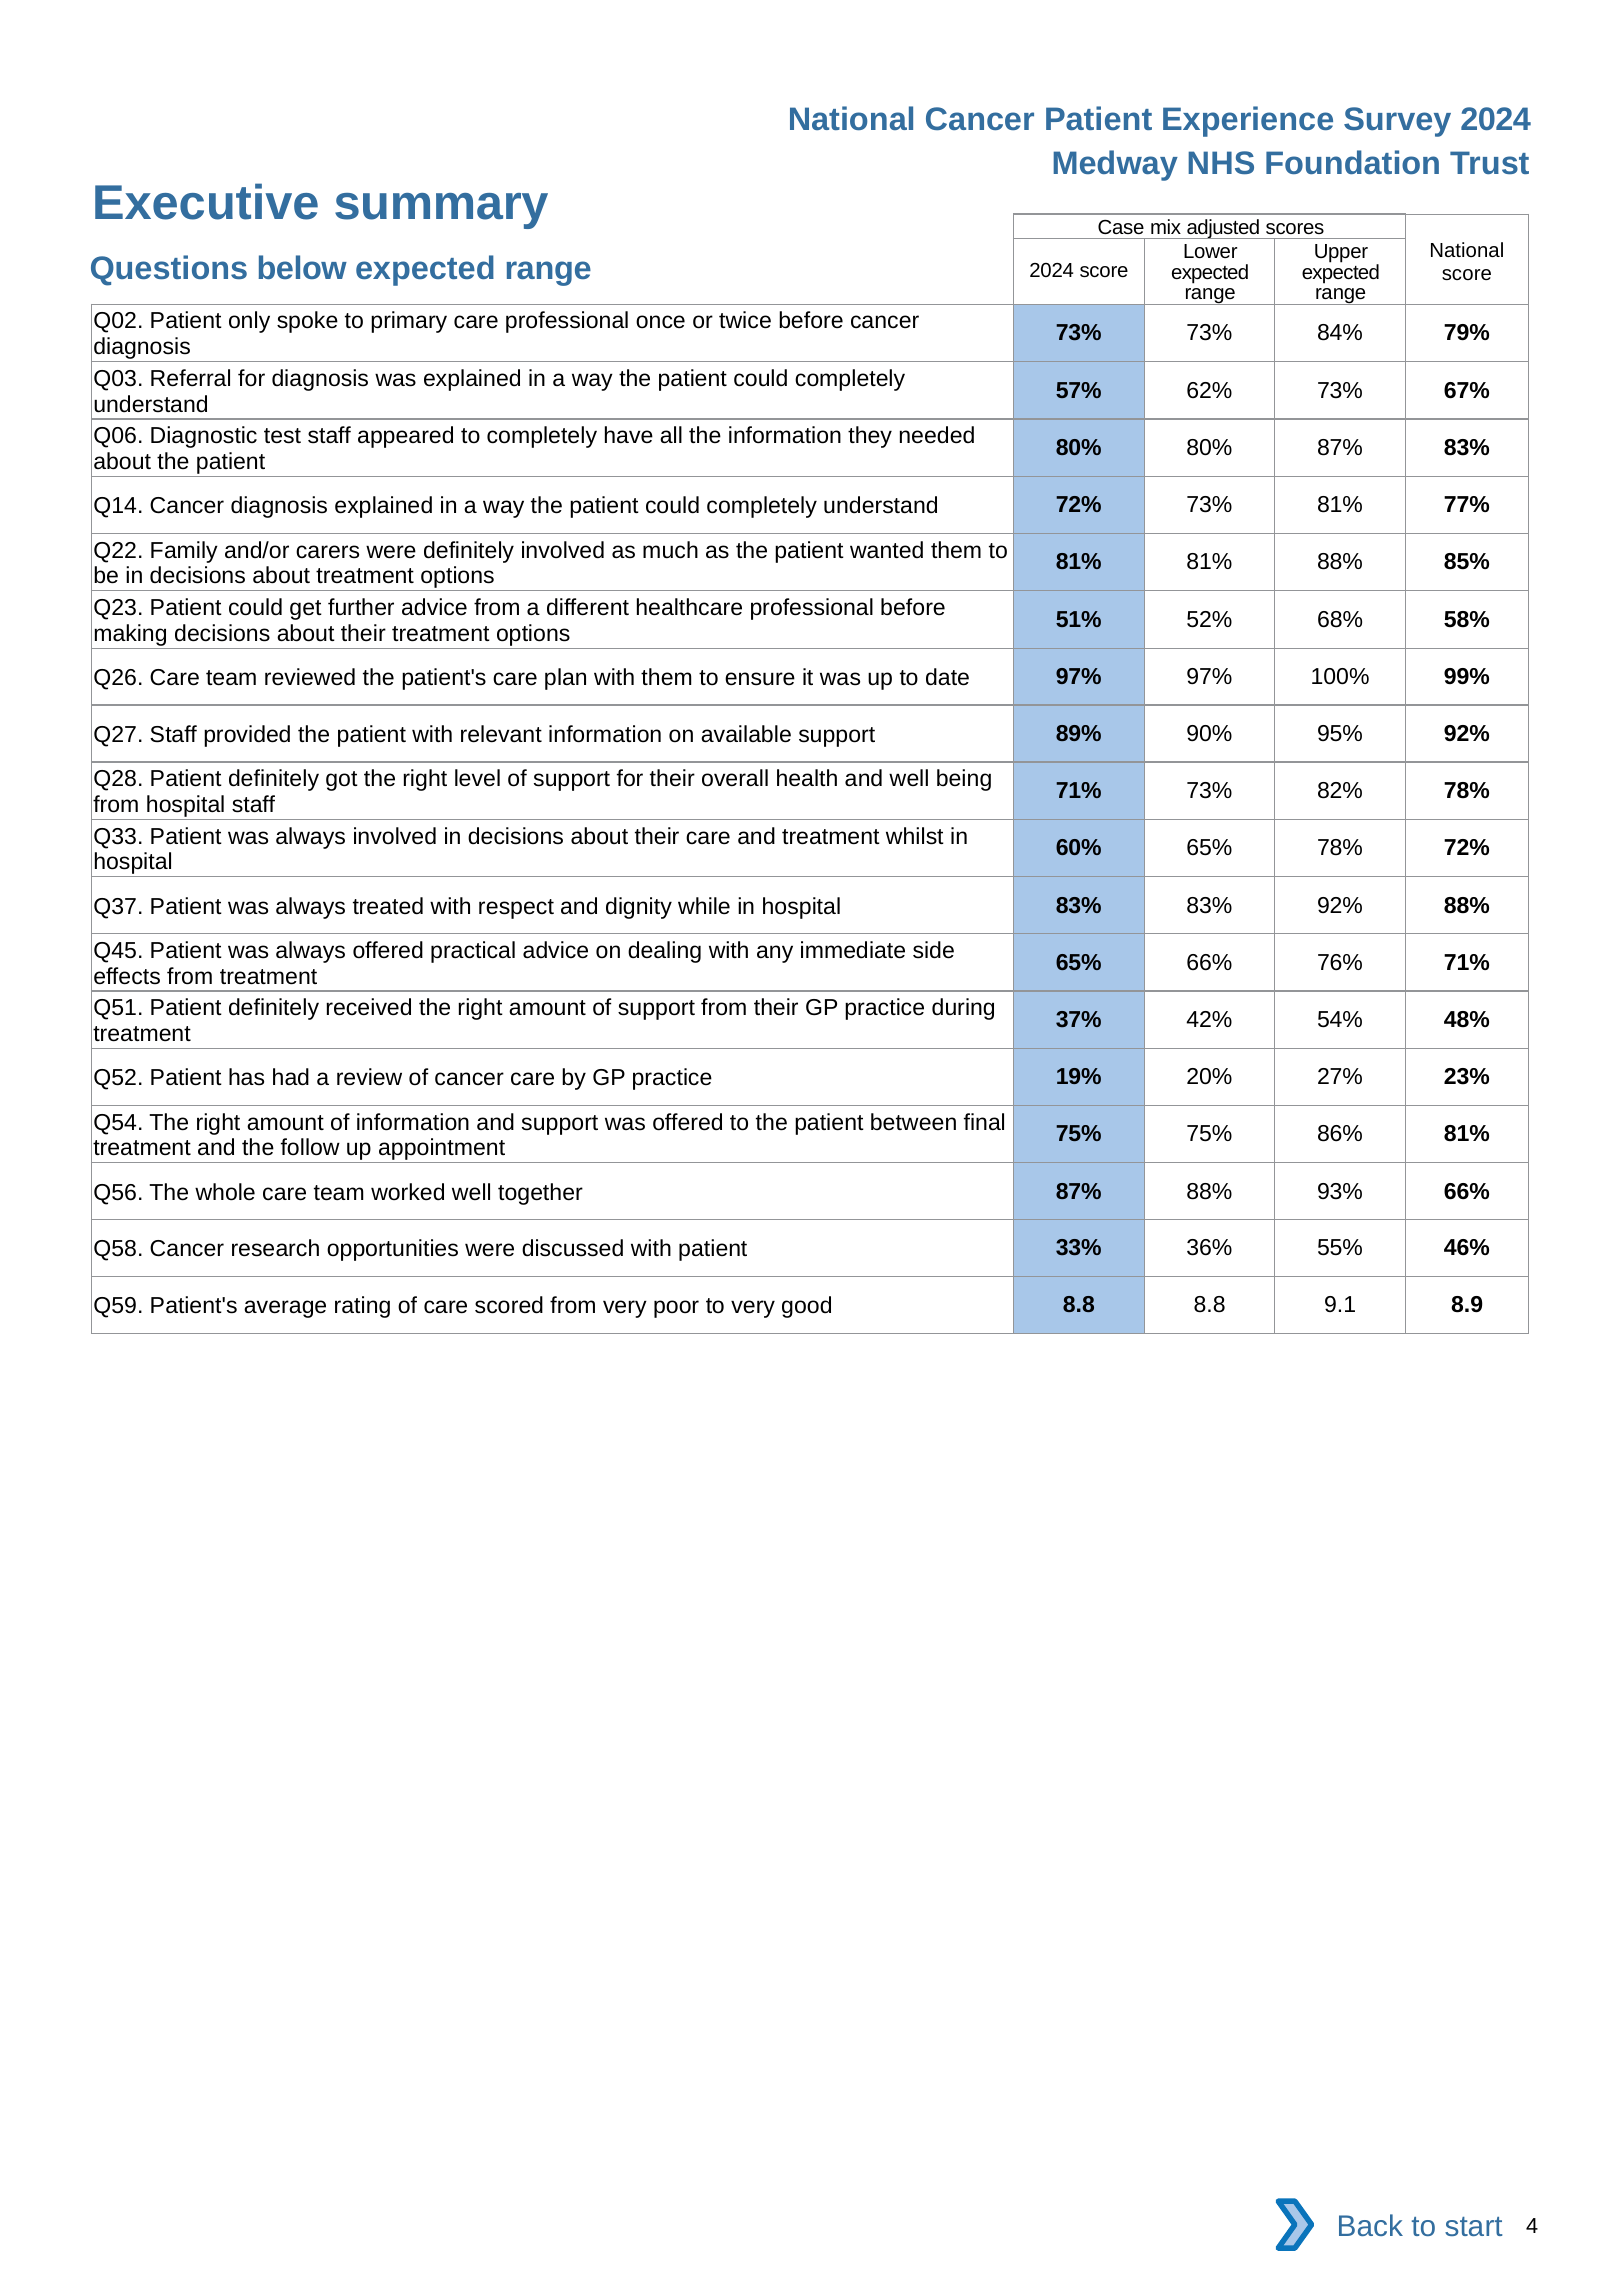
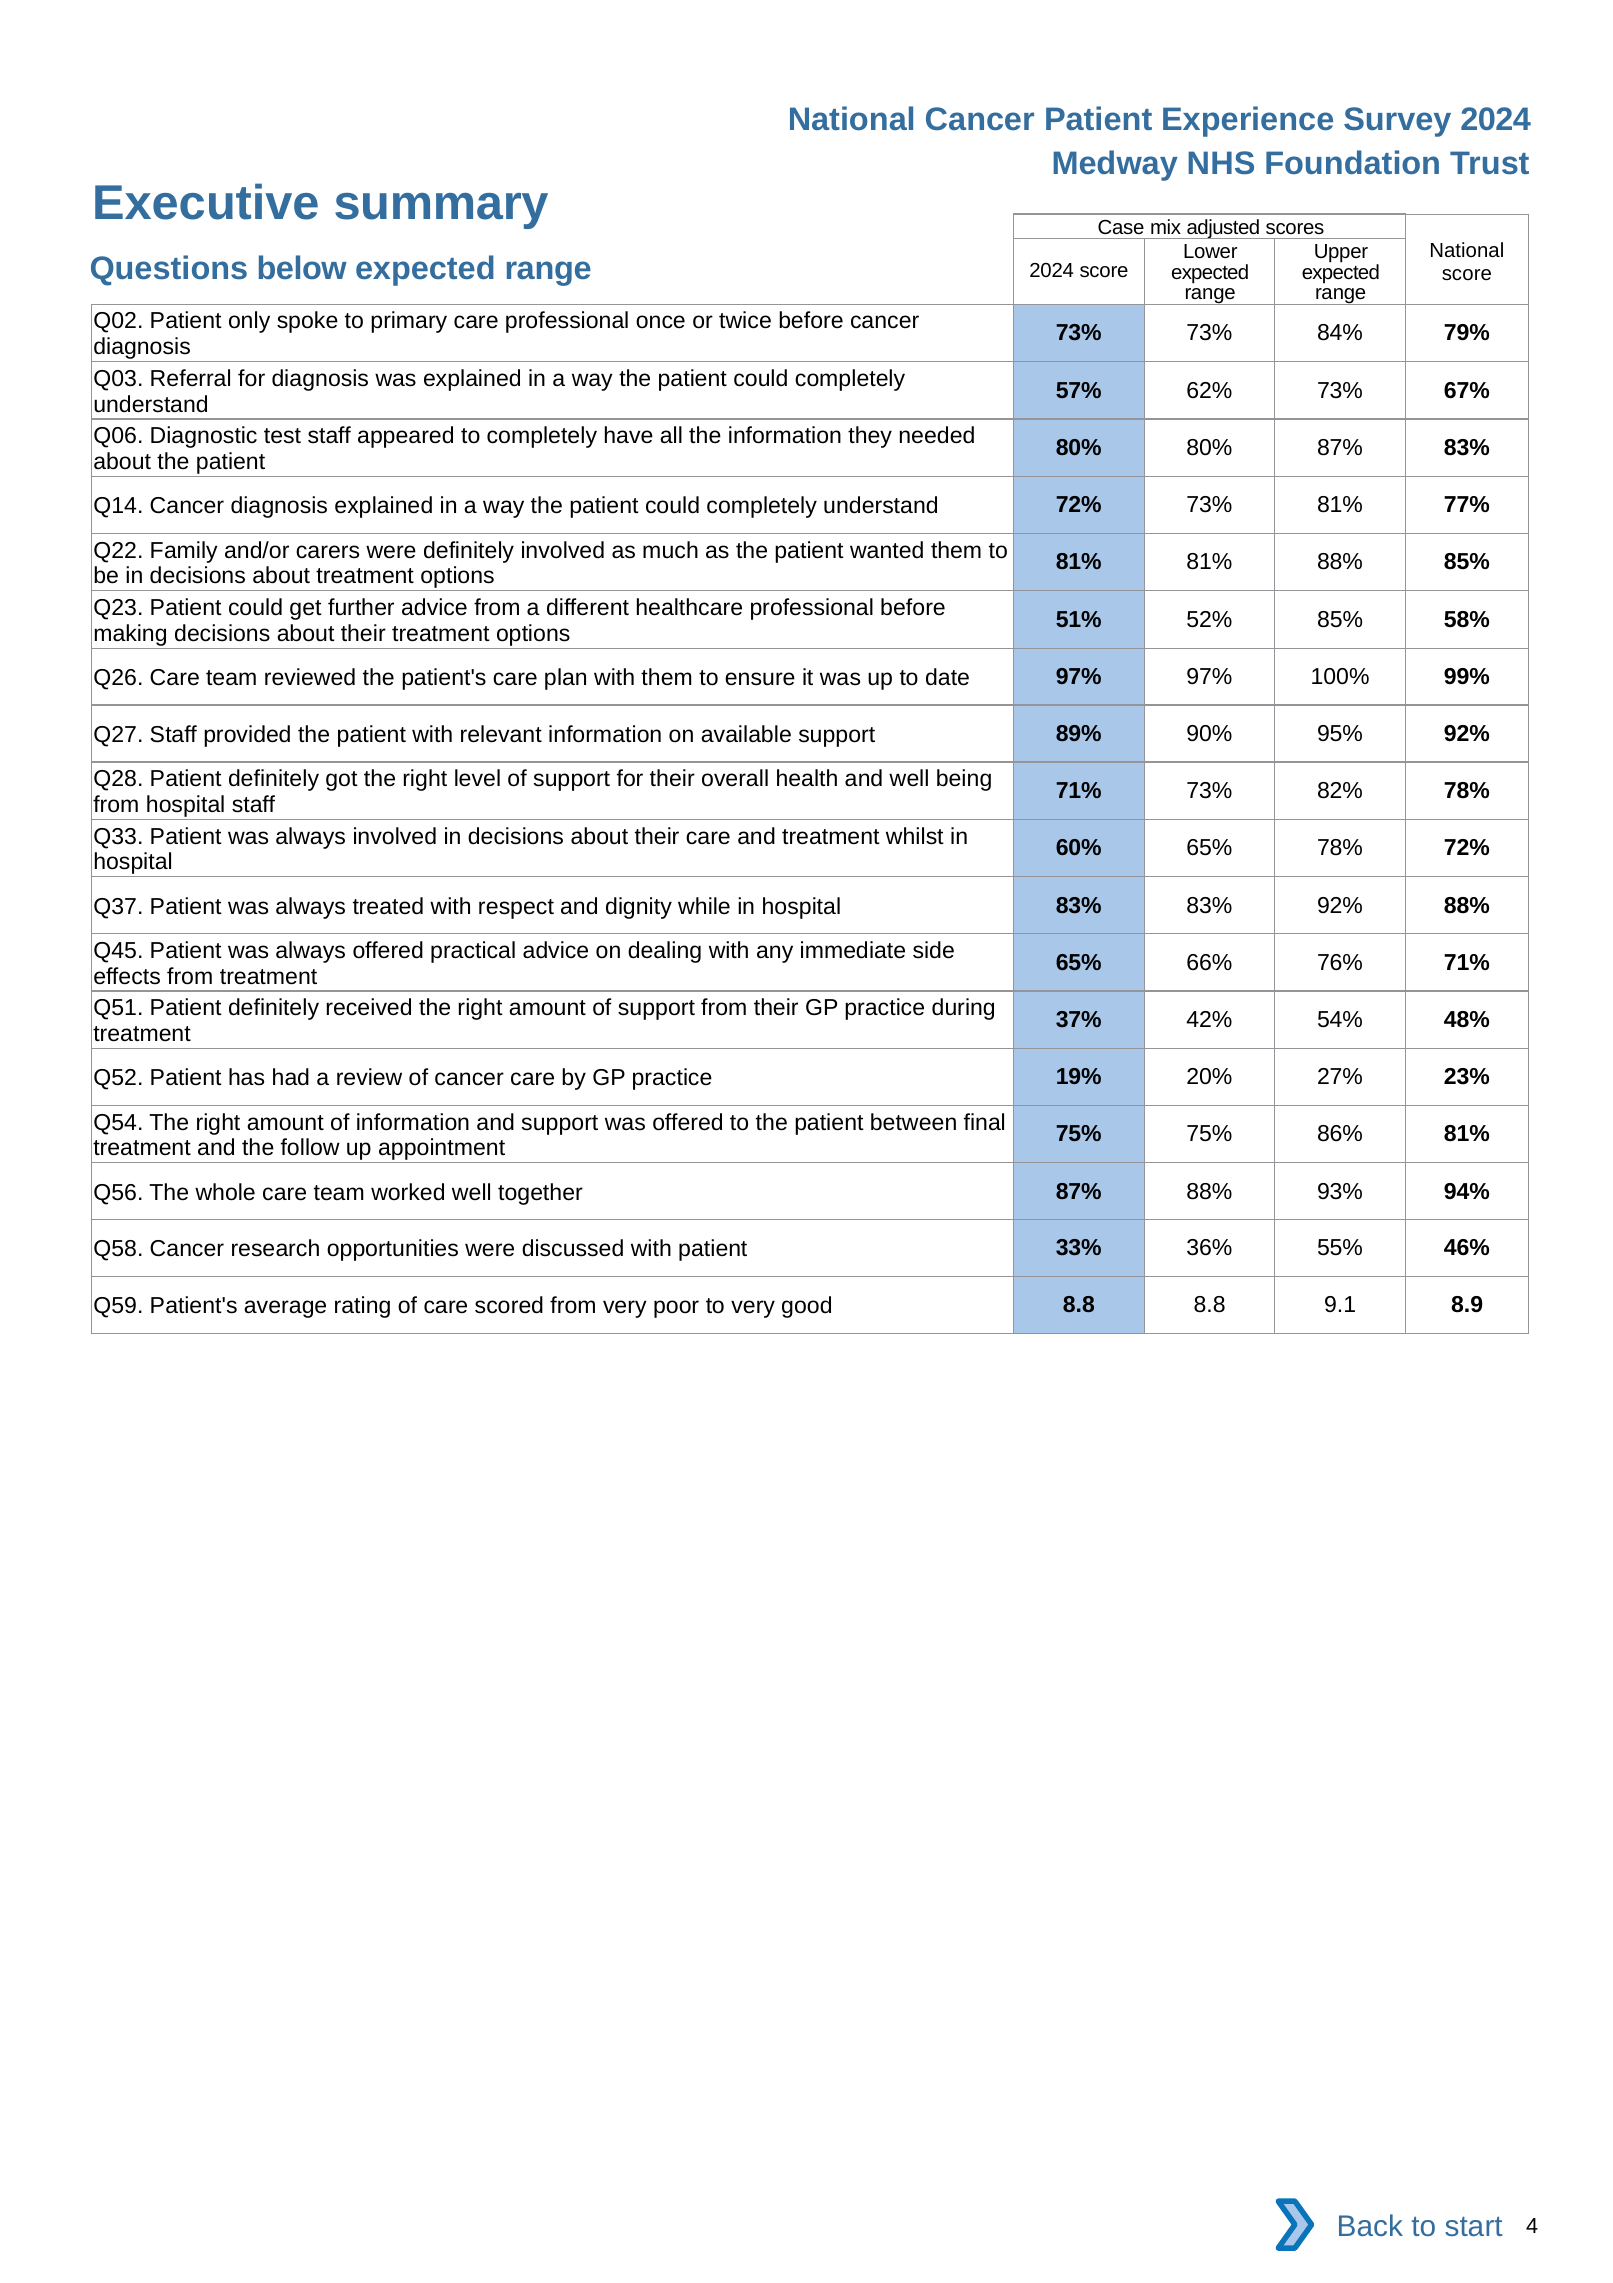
52% 68%: 68% -> 85% (1340, 620)
93% 66%: 66% -> 94% (1467, 1191)
